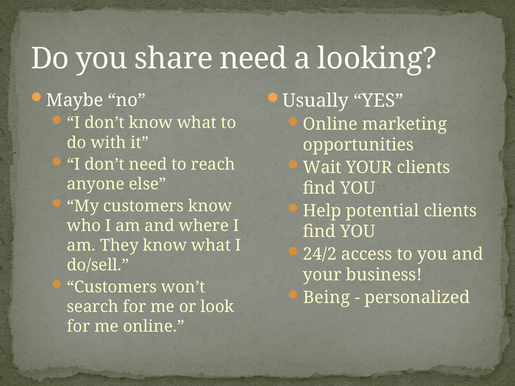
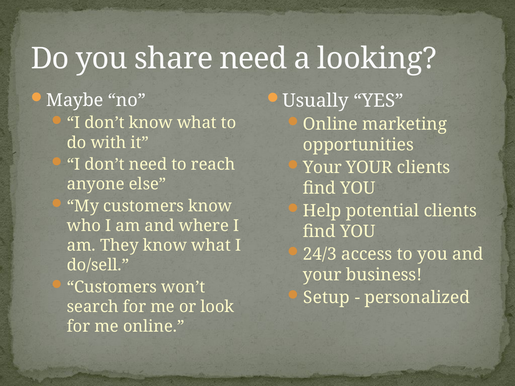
Wait: Wait -> Your (322, 168)
24/2: 24/2 -> 24/3 (320, 254)
Being: Being -> Setup (327, 298)
